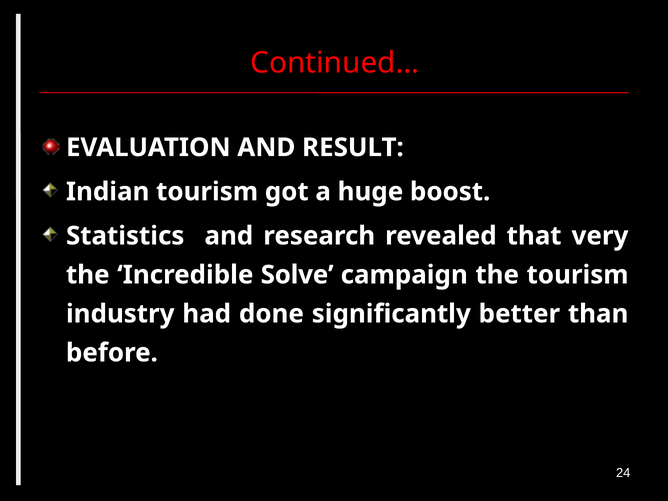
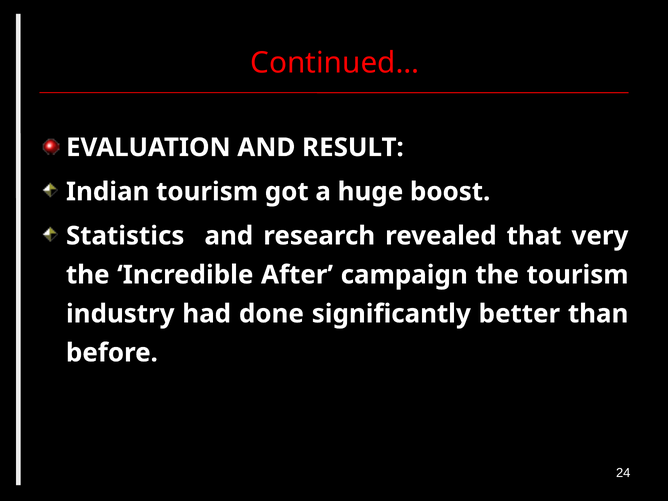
Solve: Solve -> After (297, 275)
